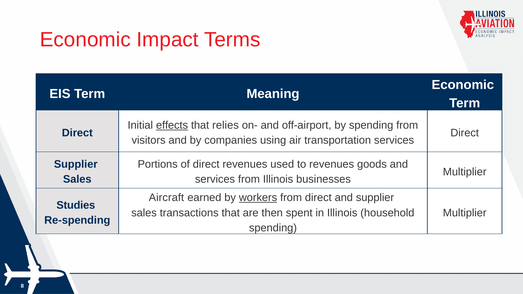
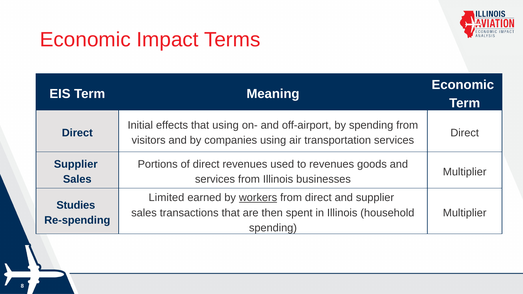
effects underline: present -> none (172, 125)
that relies: relies -> using (226, 125)
Aircraft: Aircraft -> Limited (166, 198)
